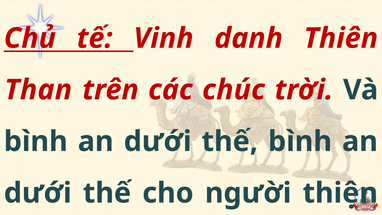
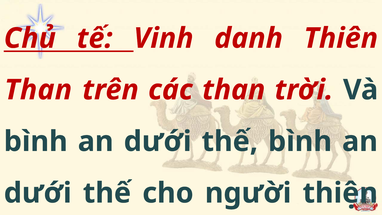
các chúc: chúc -> than (234, 90)
